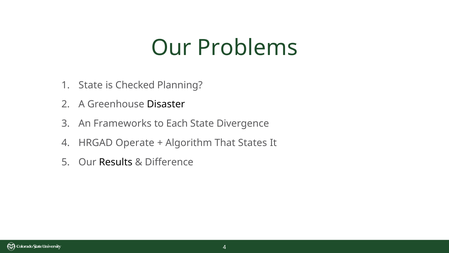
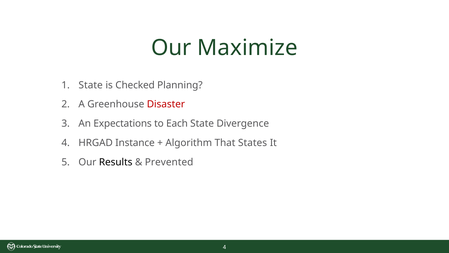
Problems: Problems -> Maximize (248, 48)
Disaster colour: black -> red (166, 104)
Frameworks: Frameworks -> Expectations (123, 123)
Operate: Operate -> Instance (135, 143)
Difference: Difference -> Prevented (169, 162)
